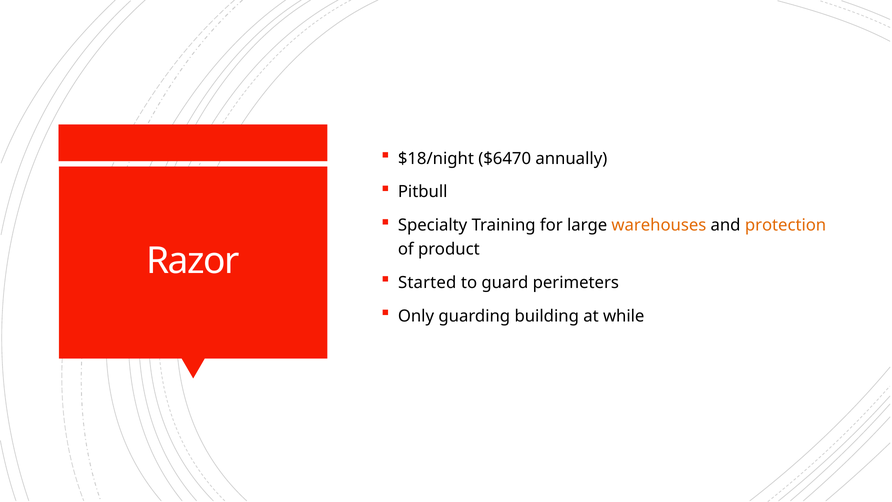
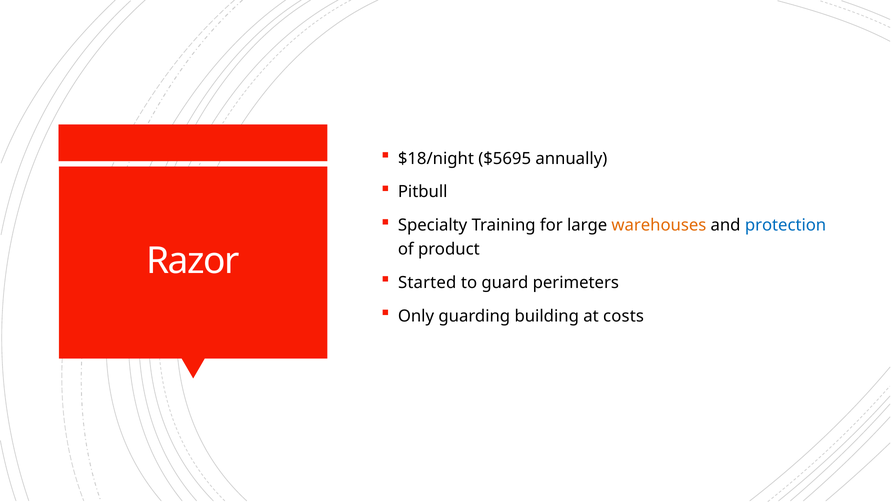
$6470: $6470 -> $5695 (505, 158)
protection colour: orange -> blue (786, 225)
while: while -> costs (624, 316)
